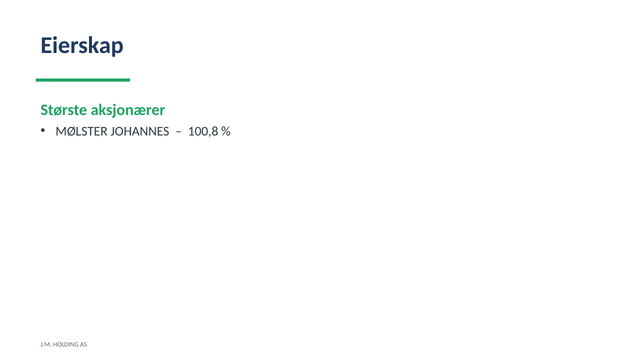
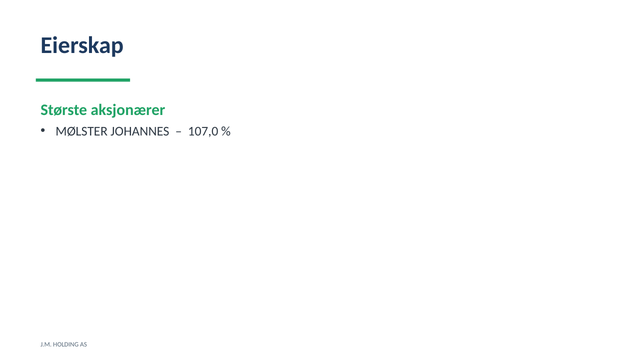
100,8: 100,8 -> 107,0 (203, 131)
